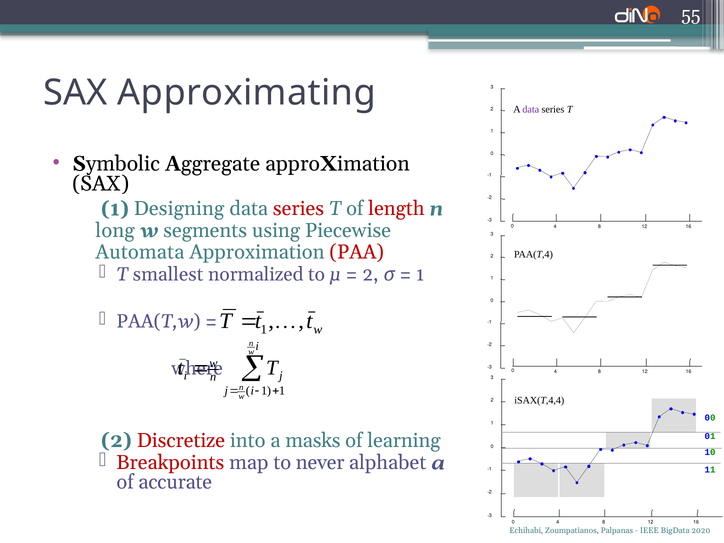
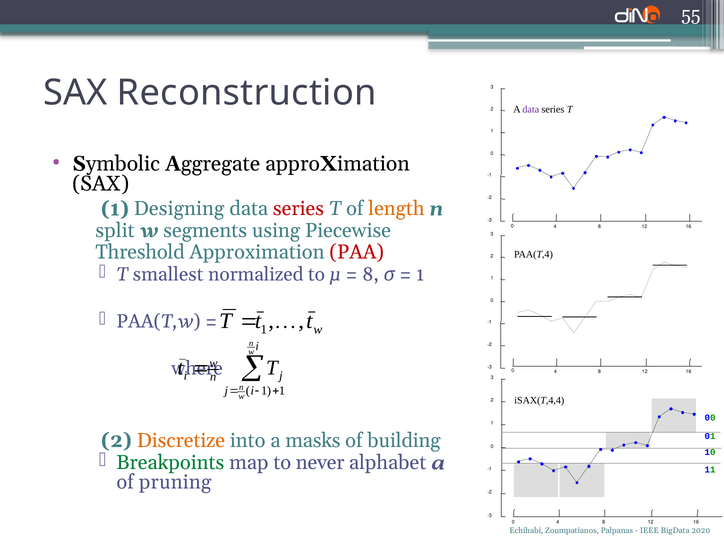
Approximating: Approximating -> Reconstruction (247, 93)
length colour: red -> orange (397, 209)
long: long -> split (115, 230)
Automata: Automata -> Threshold (140, 252)
2: 2 -> 8 (370, 275)
Discretize colour: red -> orange (181, 440)
learning: learning -> building (404, 440)
Breakpoints colour: red -> green (170, 463)
accurate: accurate -> pruning (175, 482)
